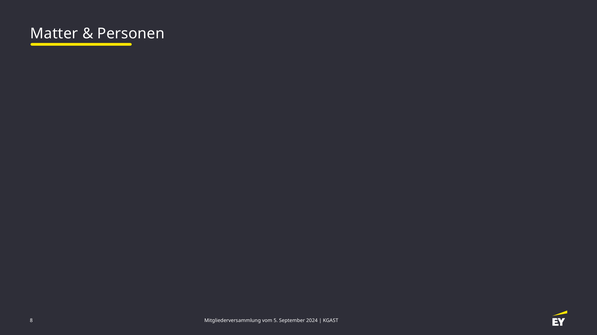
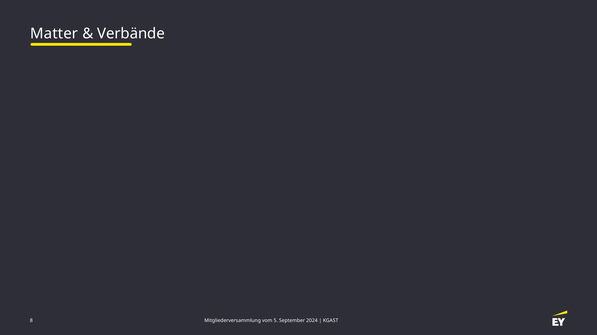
Personen: Personen -> Verbände (131, 34)
